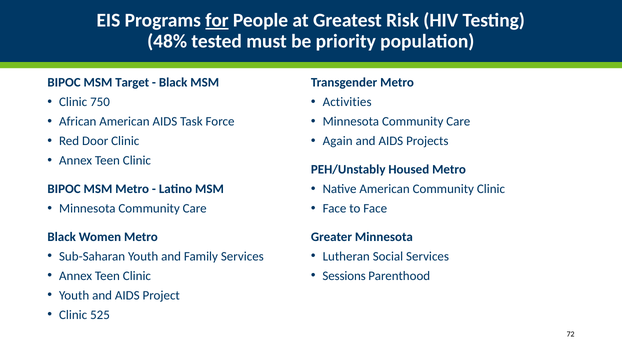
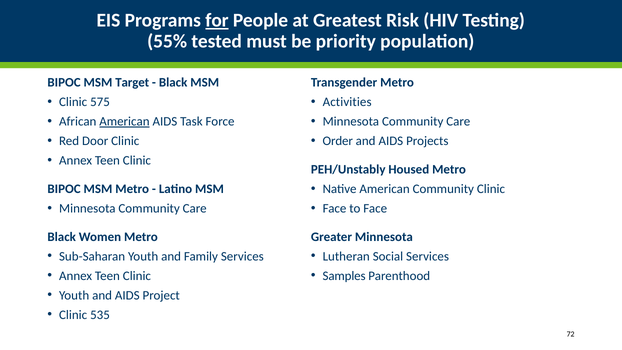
48%: 48% -> 55% (167, 41)
750: 750 -> 575 (100, 102)
American underline: none -> present (124, 122)
Again: Again -> Order (338, 141)
Sessions: Sessions -> Samples (344, 276)
525: 525 -> 535 (100, 315)
